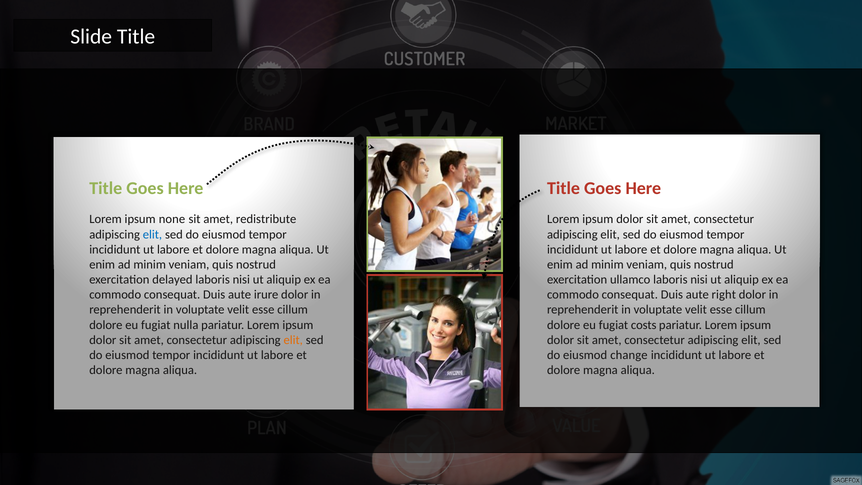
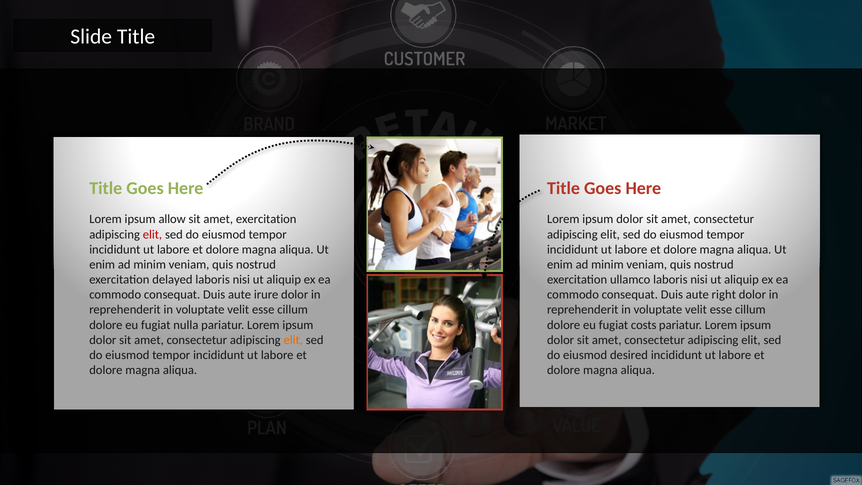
none: none -> allow (172, 219)
amet redistribute: redistribute -> exercitation (266, 219)
elit colour: blue -> red (152, 234)
change: change -> desired (629, 355)
